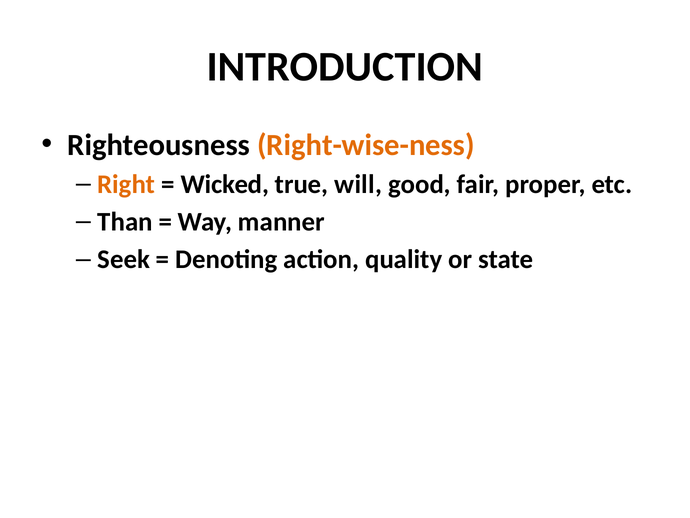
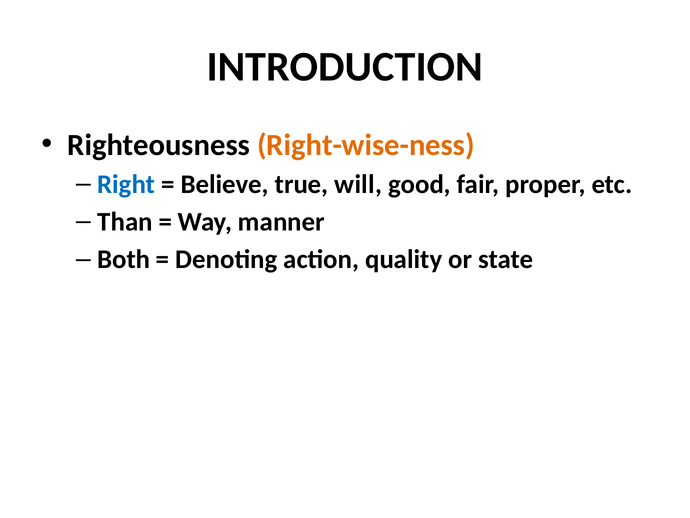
Right colour: orange -> blue (126, 184)
Wicked: Wicked -> Believe (225, 184)
Seek: Seek -> Both (124, 259)
